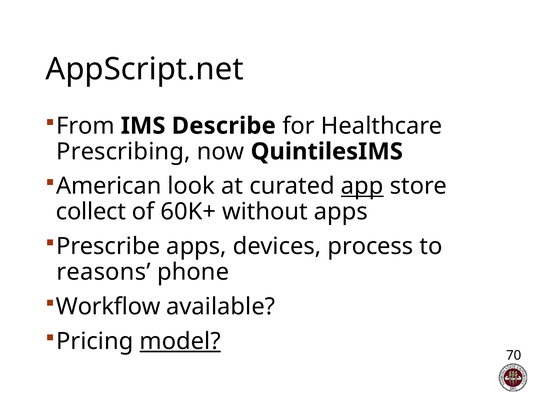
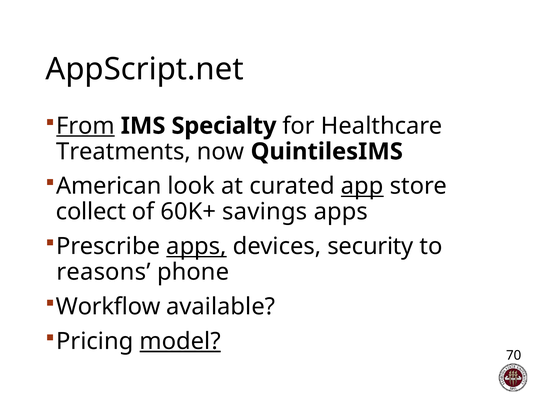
From underline: none -> present (85, 126)
Describe: Describe -> Specialty (224, 126)
Prescribing: Prescribing -> Treatments (123, 152)
without: without -> savings (265, 212)
apps underline: none -> present (197, 247)
process: process -> security (370, 247)
